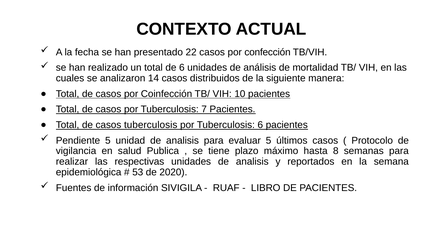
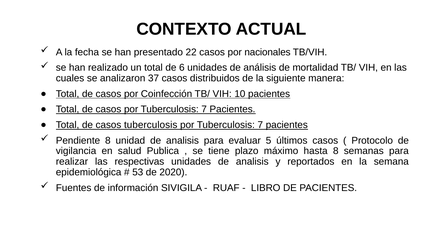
confección: confección -> nacionales (268, 52)
14: 14 -> 37 (154, 78)
6: 6 -> 7 (260, 125)
Pendiente 5: 5 -> 8 (108, 141)
